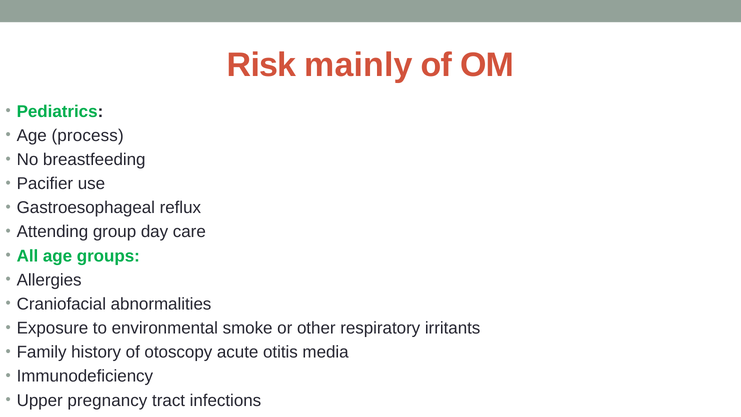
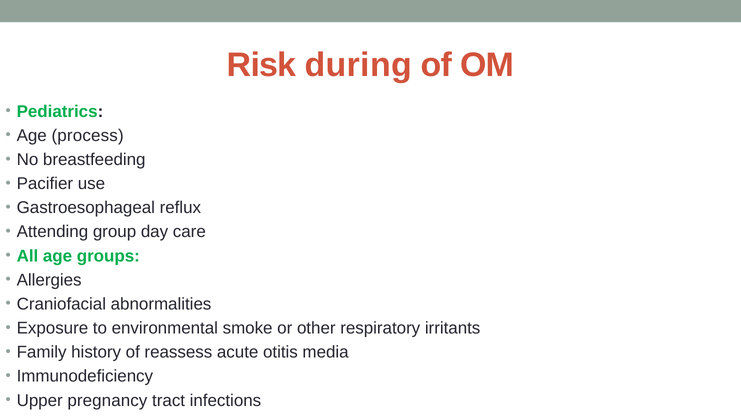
mainly: mainly -> during (358, 65)
otoscopy: otoscopy -> reassess (178, 352)
